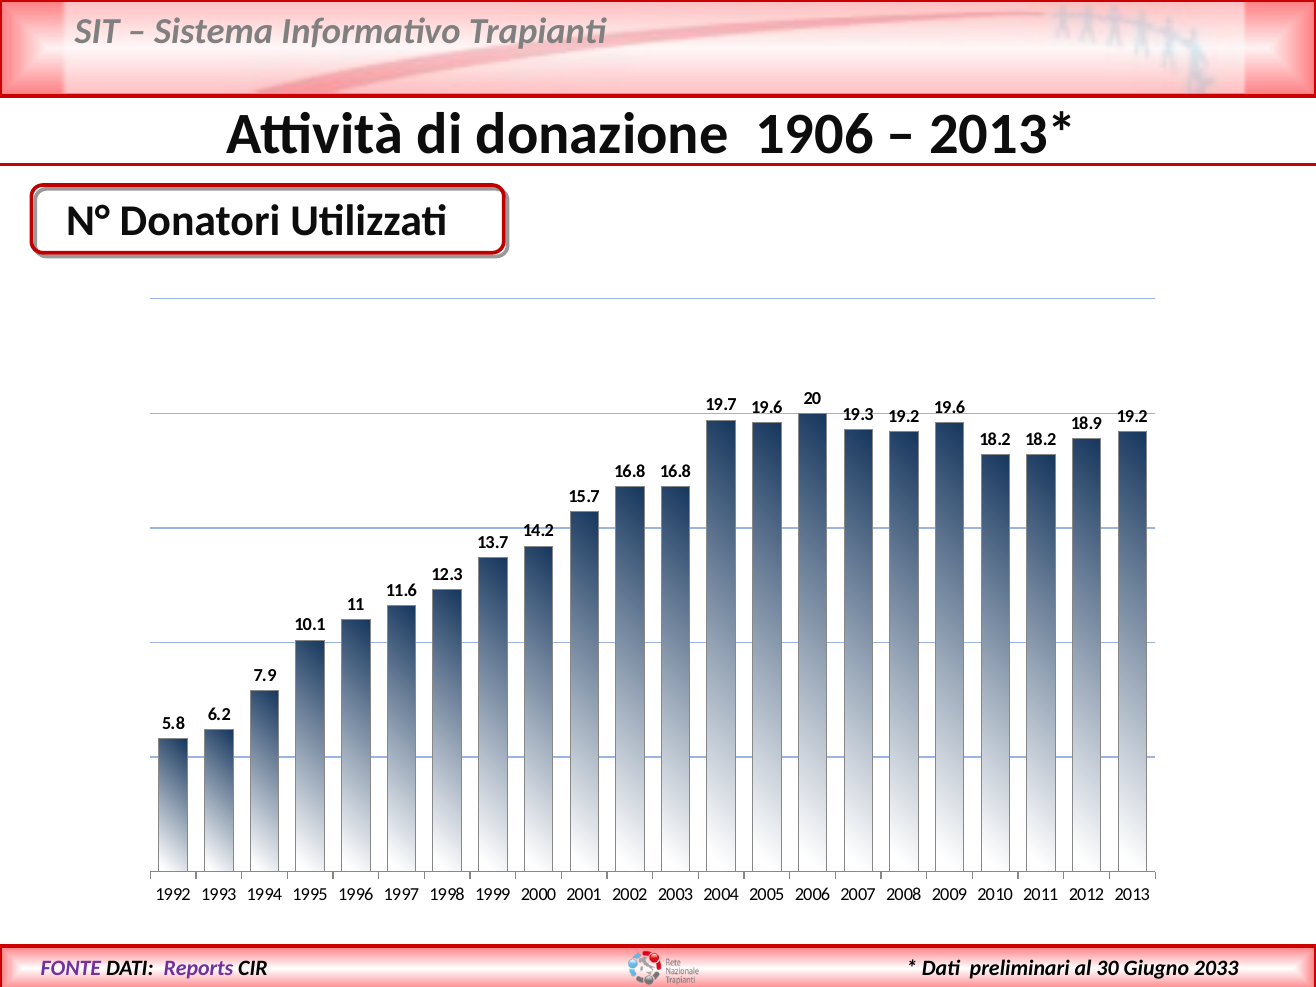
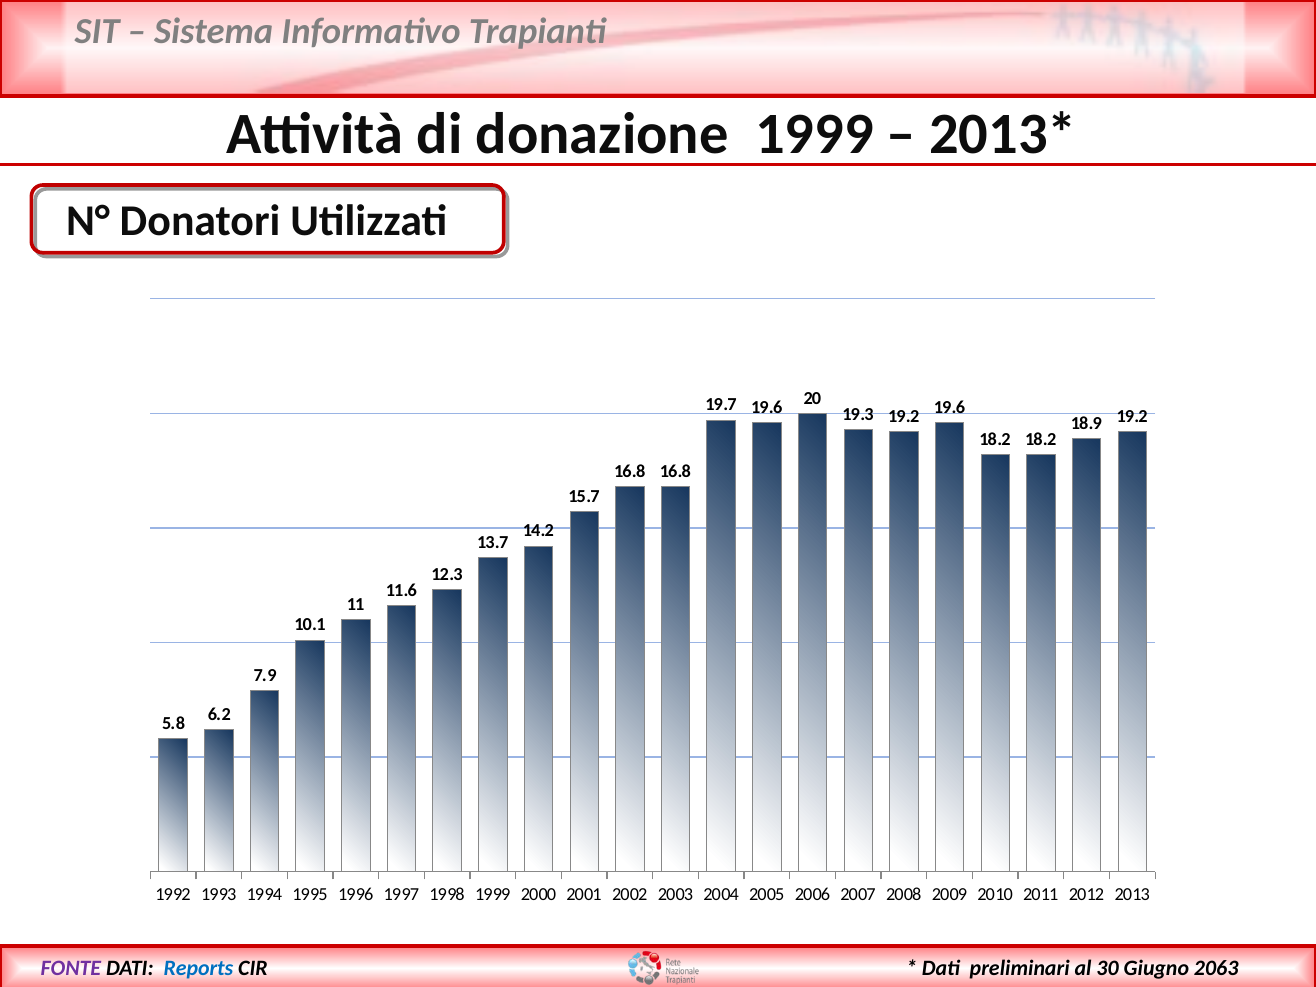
donazione 1906: 1906 -> 1999 (814, 134)
2033: 2033 -> 2063 (1216, 968)
Reports colour: purple -> blue (198, 968)
